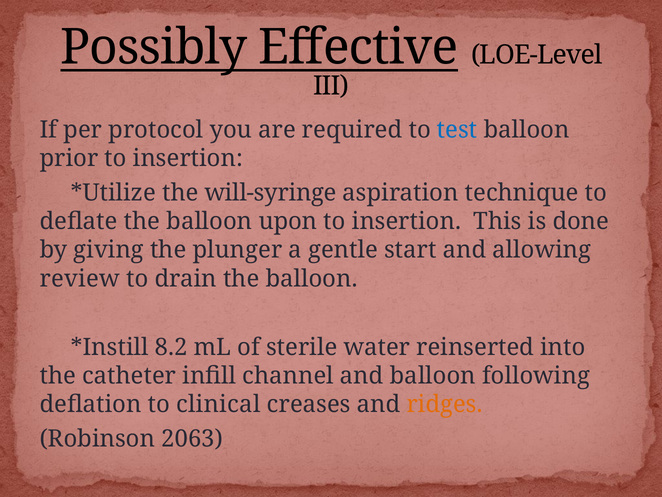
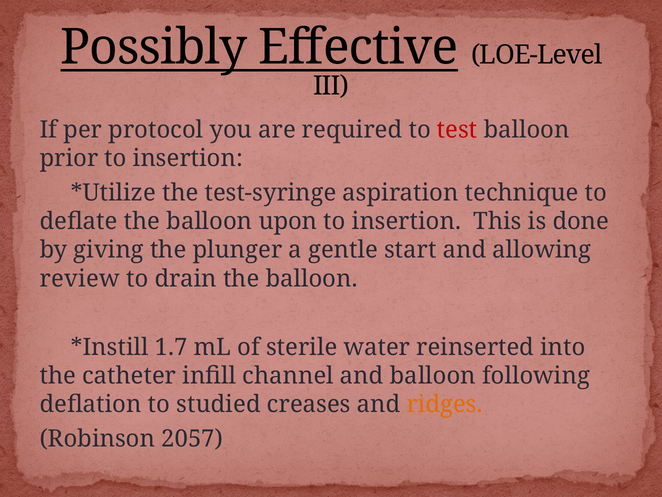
test colour: blue -> red (457, 130)
will-syringe: will-syringe -> test-syringe (271, 192)
8.2: 8.2 -> 1.7 (171, 347)
clinical: clinical -> studied (218, 404)
2063: 2063 -> 2057 (192, 438)
